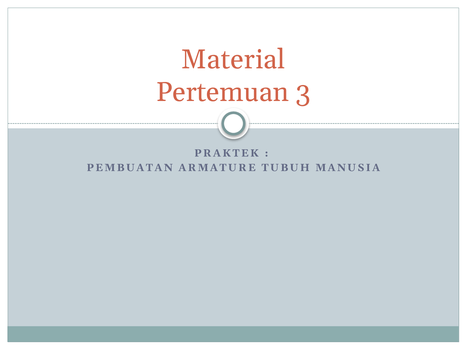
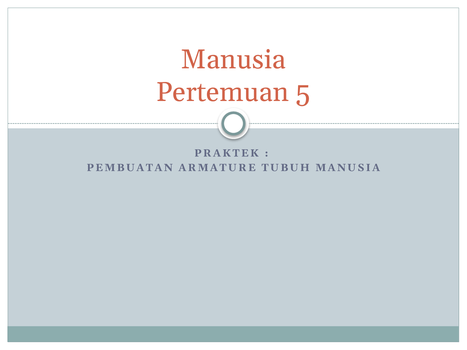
Material: Material -> Manusia (233, 60)
3: 3 -> 5 (303, 92)
